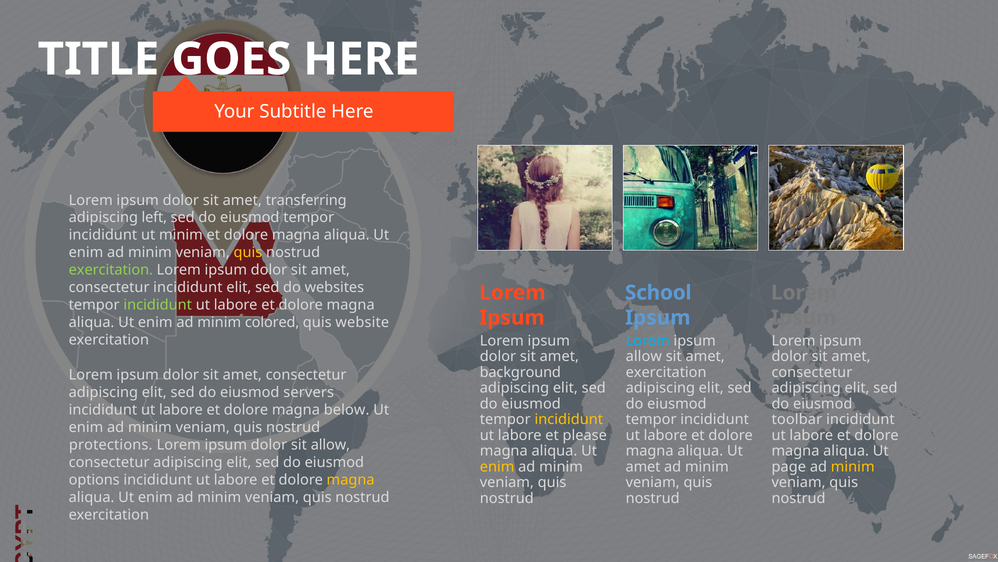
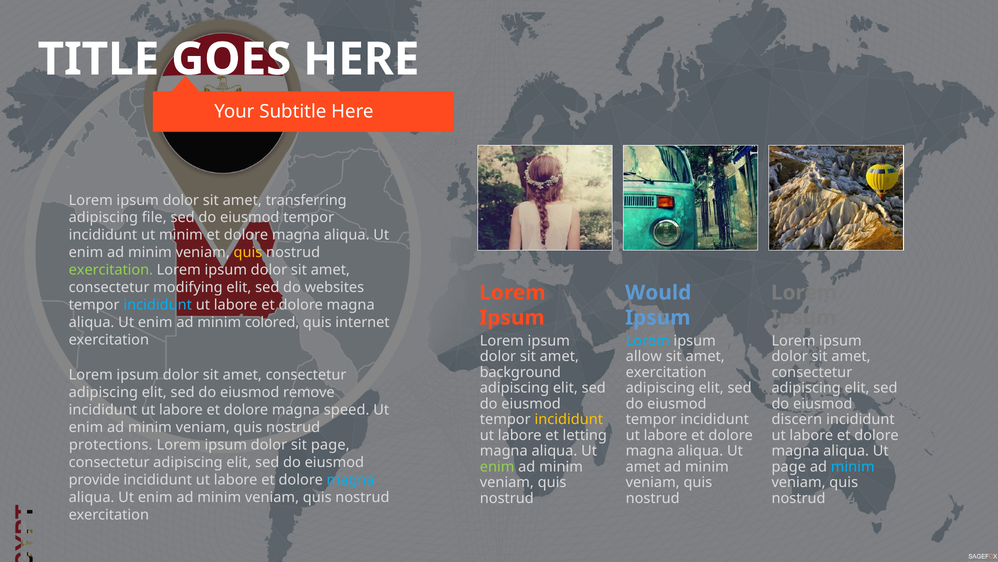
left: left -> file (154, 217)
consectetur incididunt: incididunt -> modifying (188, 287)
School: School -> Would (658, 292)
incididunt colour: light green -> light blue (158, 305)
website: website -> internet (362, 322)
servers: servers -> remove (309, 392)
below: below -> speed (347, 410)
toolbar: toolbar -> discern (797, 419)
please: please -> letting (585, 435)
sit allow: allow -> page (330, 445)
enim colour: yellow -> light green (497, 466)
minim colour: yellow -> light blue (853, 466)
options: options -> provide (94, 480)
magna colour: yellow -> light blue (351, 480)
